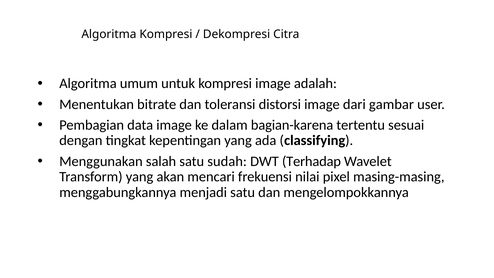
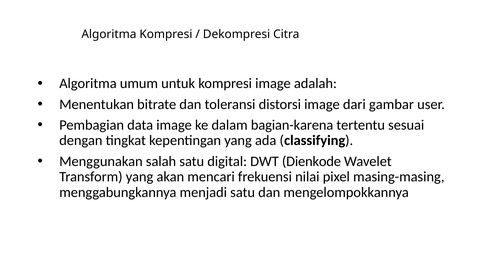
sudah: sudah -> digital (227, 161)
Terhadap: Terhadap -> Dienkode (311, 161)
